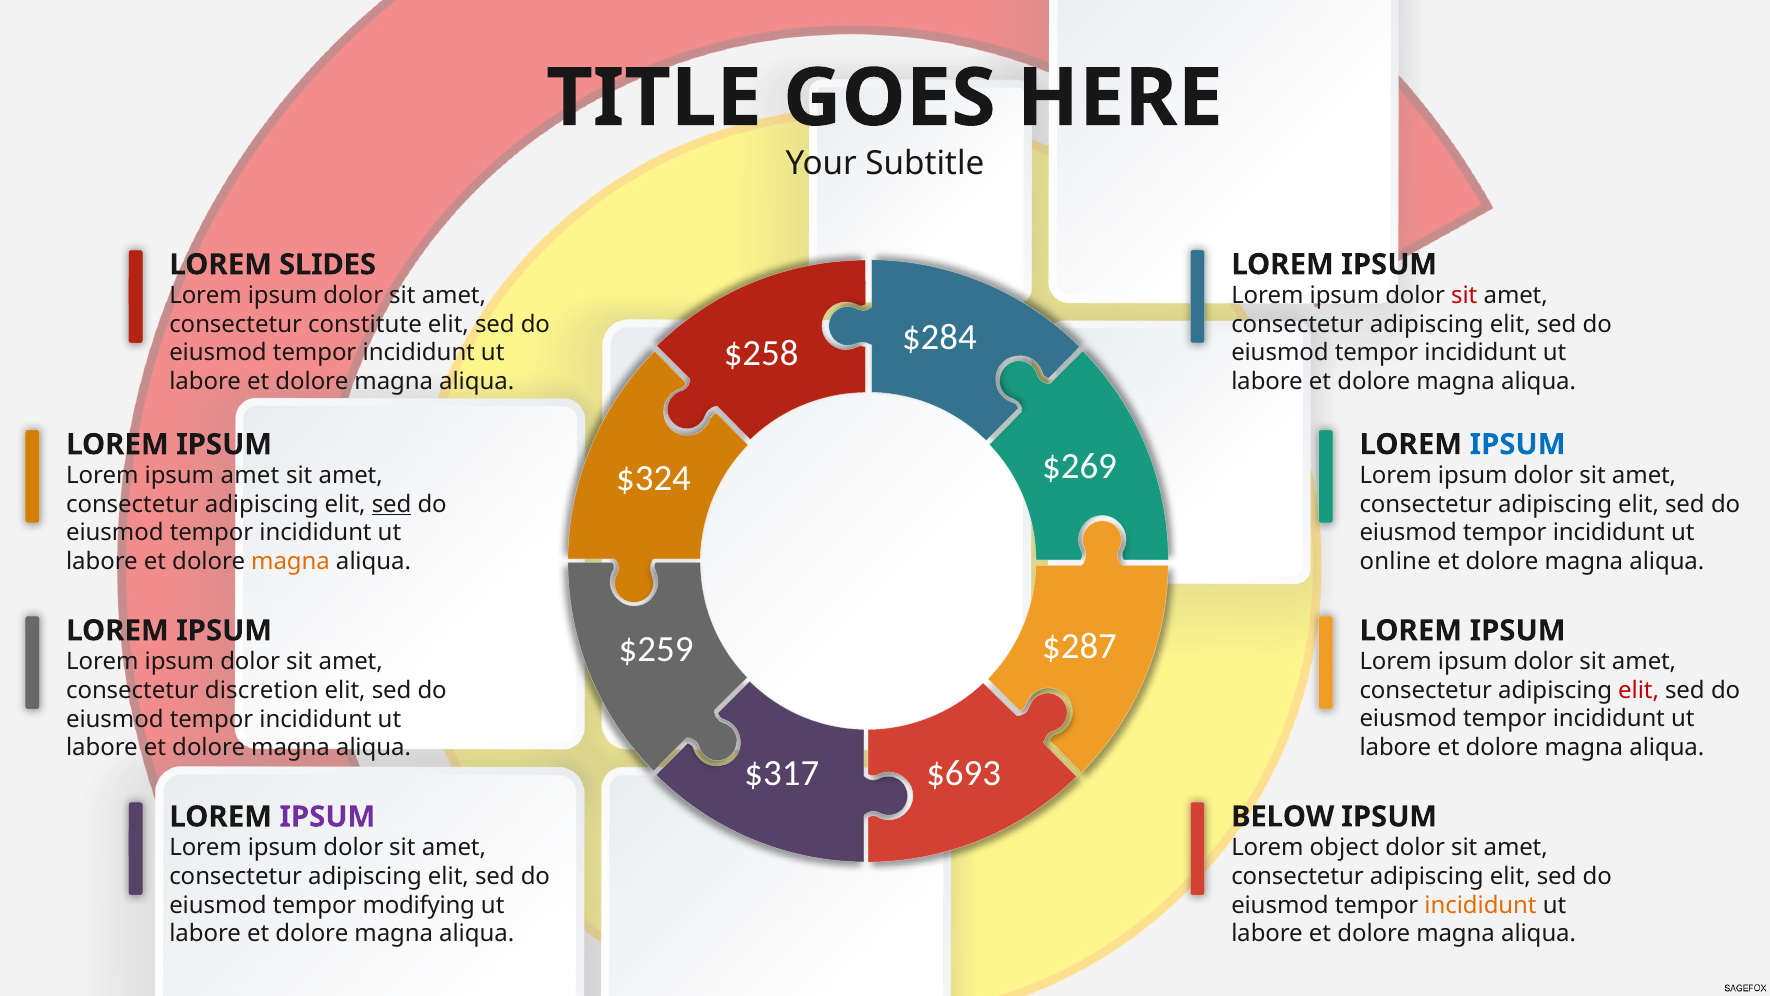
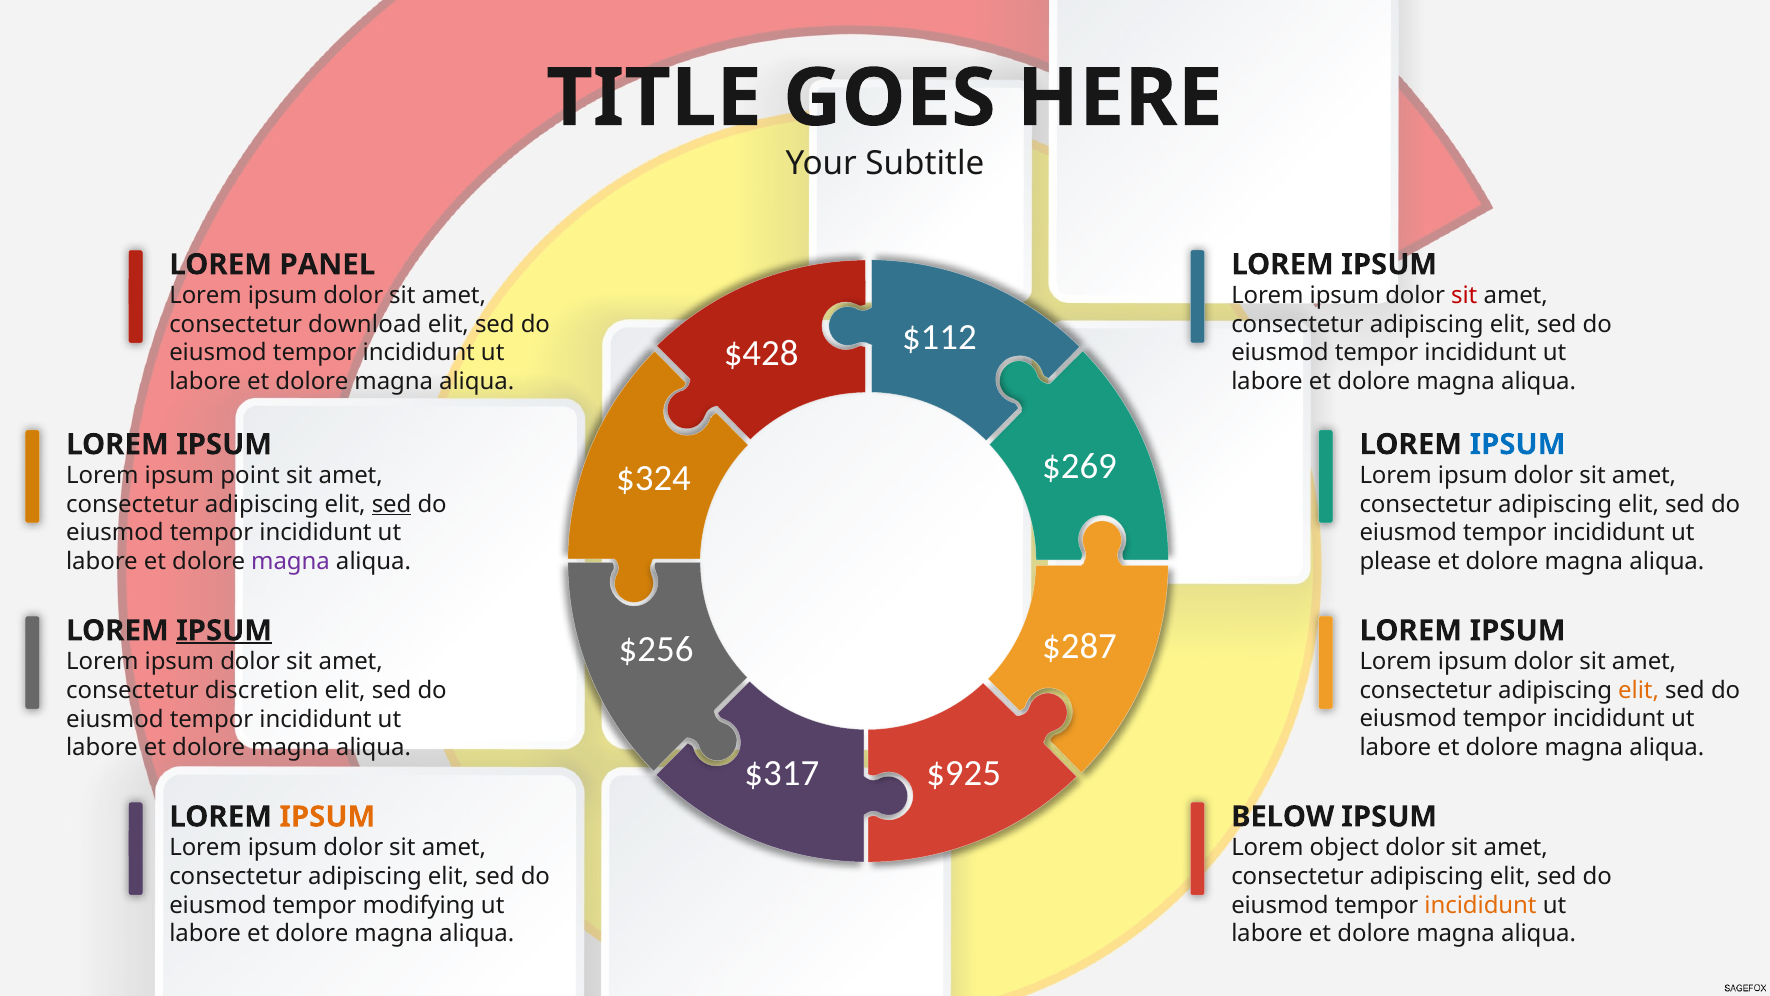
SLIDES: SLIDES -> PANEL (327, 264)
constitute: constitute -> download (365, 324)
$284: $284 -> $112 (939, 337)
$258: $258 -> $428 (761, 353)
ipsum amet: amet -> point (250, 475)
magna colour: orange -> purple (291, 562)
online: online -> please (1395, 561)
IPSUM underline: none -> present (224, 630)
$259: $259 -> $256 (656, 649)
elit colour: red -> orange (1639, 690)
$693: $693 -> $925 (964, 773)
IPSUM colour: purple -> orange (327, 817)
